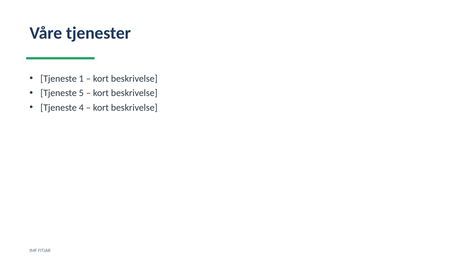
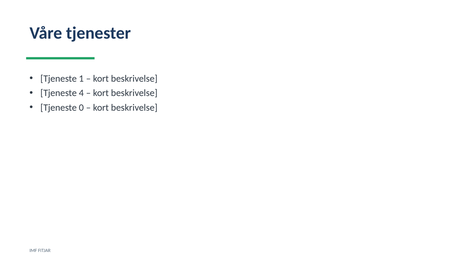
5: 5 -> 4 (81, 93)
4: 4 -> 0 (81, 108)
